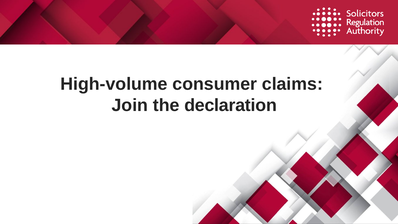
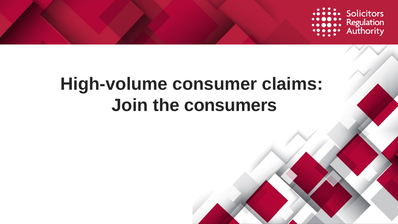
declaration: declaration -> consumers (231, 105)
